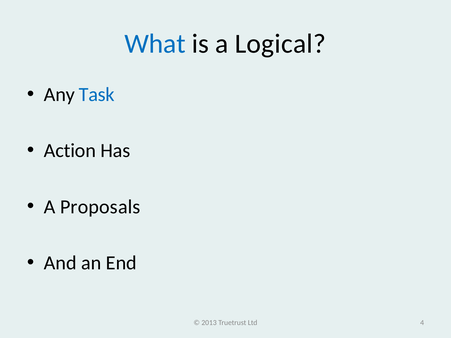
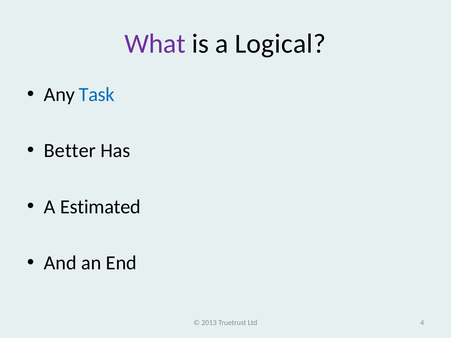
What colour: blue -> purple (155, 44)
Action: Action -> Better (70, 151)
Proposals: Proposals -> Estimated (100, 207)
